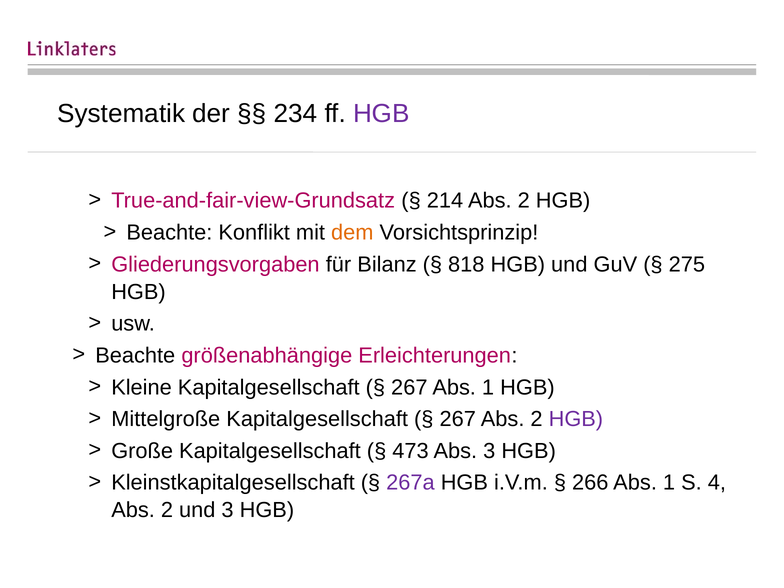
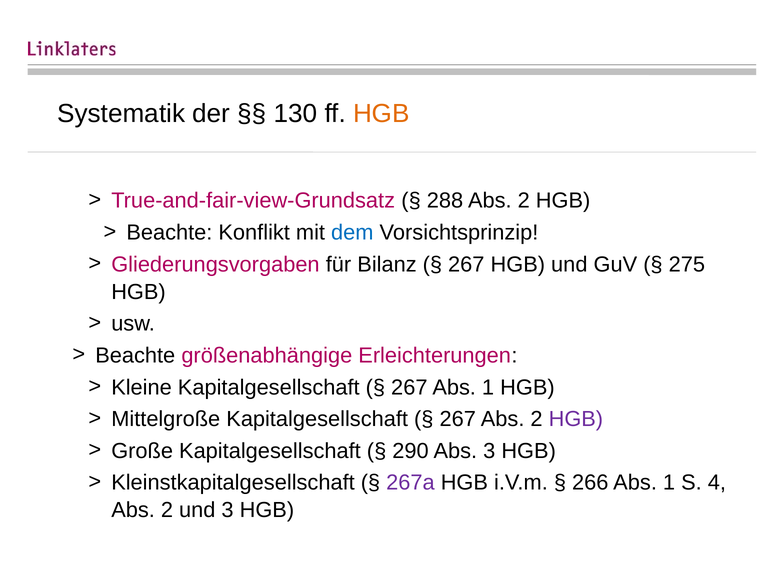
234: 234 -> 130 (296, 114)
HGB colour: purple -> orange (381, 114)
214: 214 -> 288 (445, 201)
dem colour: orange -> blue (352, 233)
818: 818 -> 267 (466, 264)
473: 473 -> 290 (410, 451)
